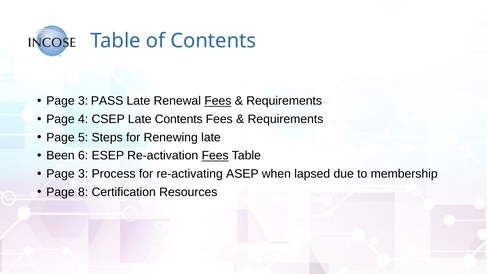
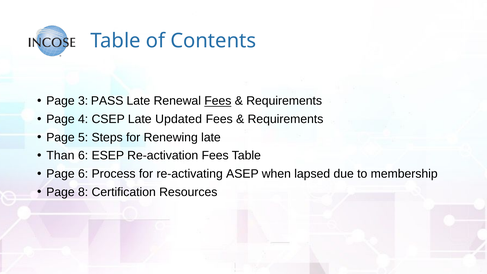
Late Contents: Contents -> Updated (179, 119)
Been: Been -> Than (60, 156)
Fees underline: present -> none (215, 156)
3: 3 -> 6 (83, 174)
